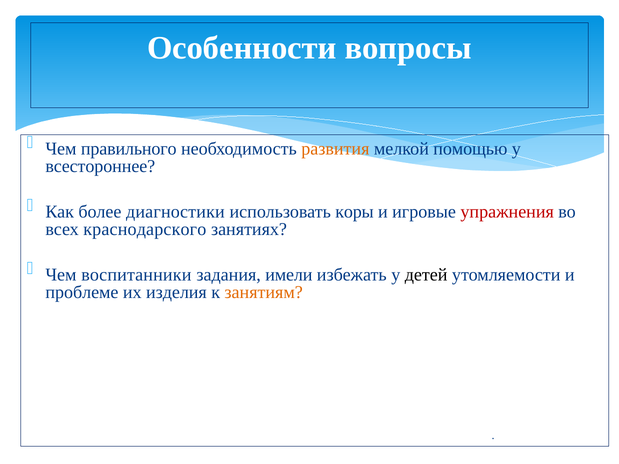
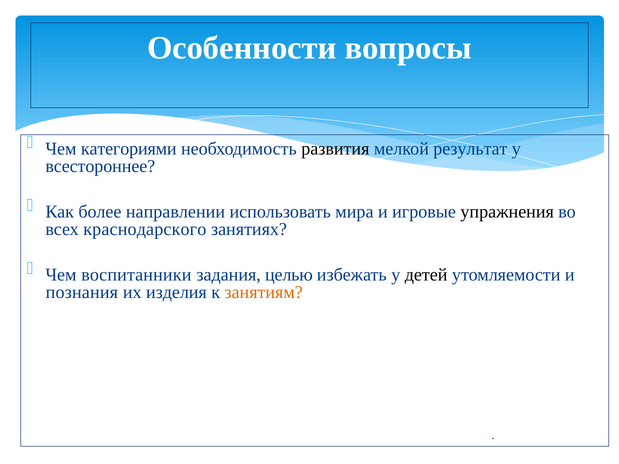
правильного: правильного -> категориями (129, 149)
развития colour: orange -> black (335, 149)
помощью: помощью -> результат (470, 149)
диагностики: диагностики -> направлении (175, 212)
коры: коры -> мира (354, 212)
упражнения colour: red -> black (507, 212)
имели: имели -> целью (289, 275)
проблеме: проблеме -> познания (82, 292)
